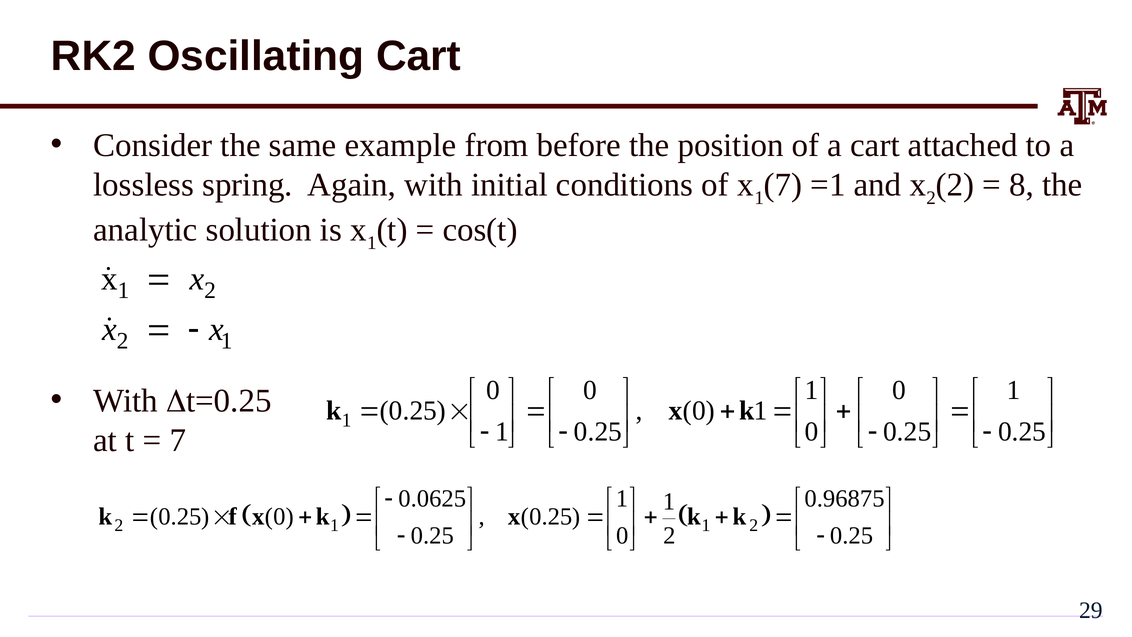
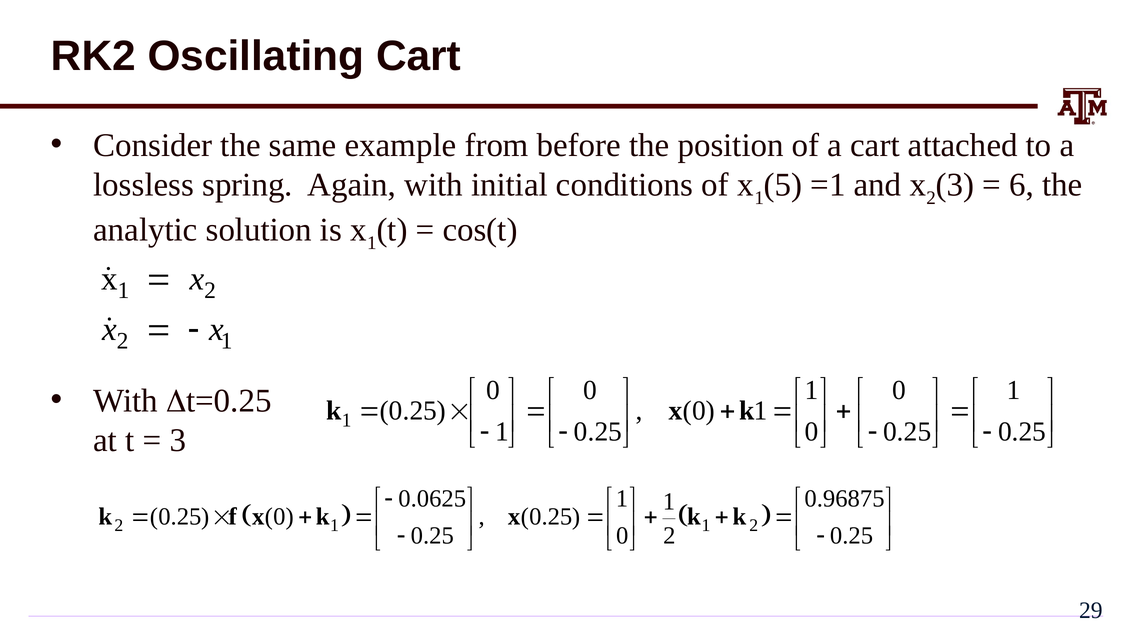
7: 7 -> 5 (783, 185)
2: 2 -> 3 (955, 185)
8: 8 -> 6 (1022, 185)
7: 7 -> 3 (178, 440)
